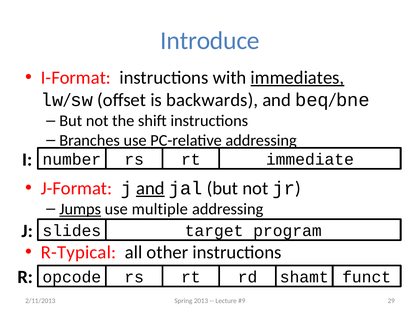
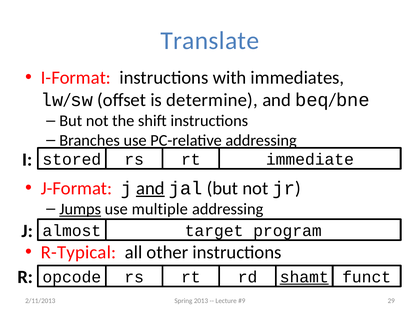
Introduce: Introduce -> Translate (210, 41)
immediates underline: present -> none (297, 78)
backwards: backwards -> determine (212, 100)
number: number -> stored (72, 159)
slides: slides -> almost (72, 231)
shamt underline: none -> present (304, 277)
